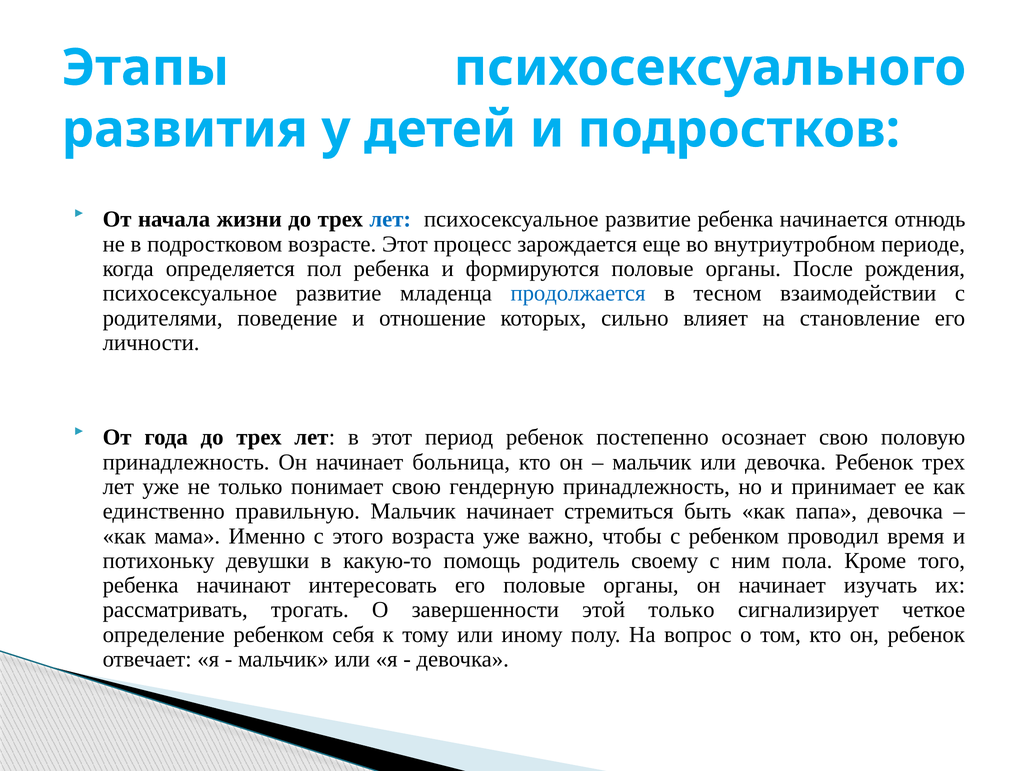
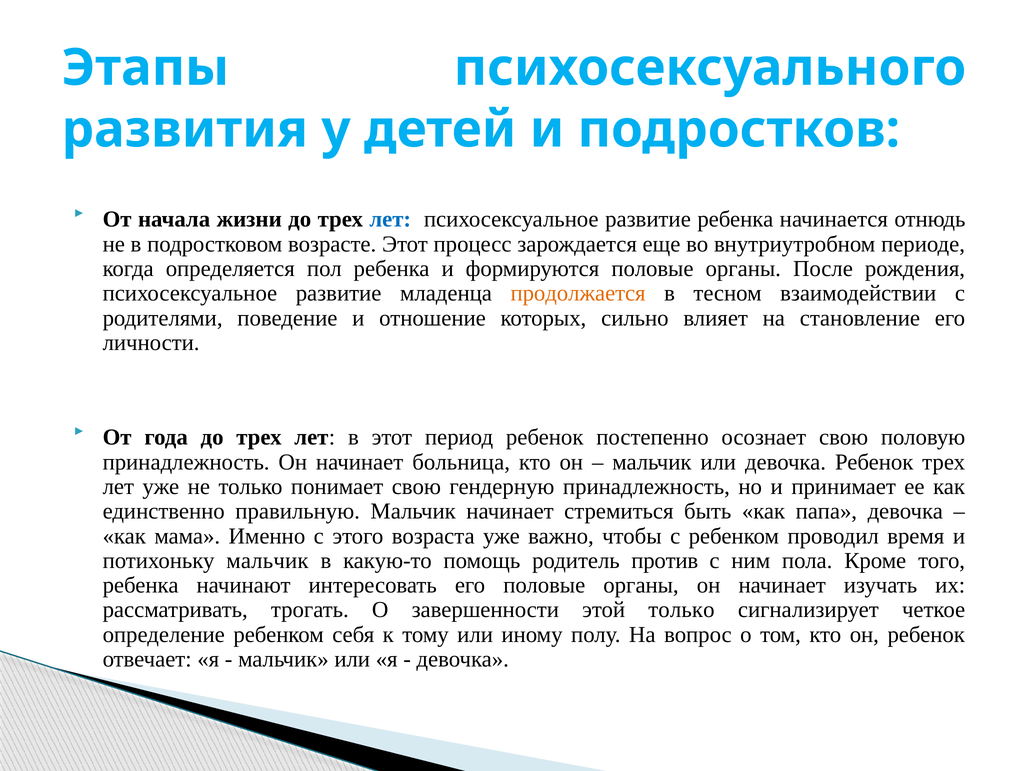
продолжается colour: blue -> orange (578, 293)
потихоньку девушки: девушки -> мальчик (267, 561)
своему: своему -> против (665, 561)
